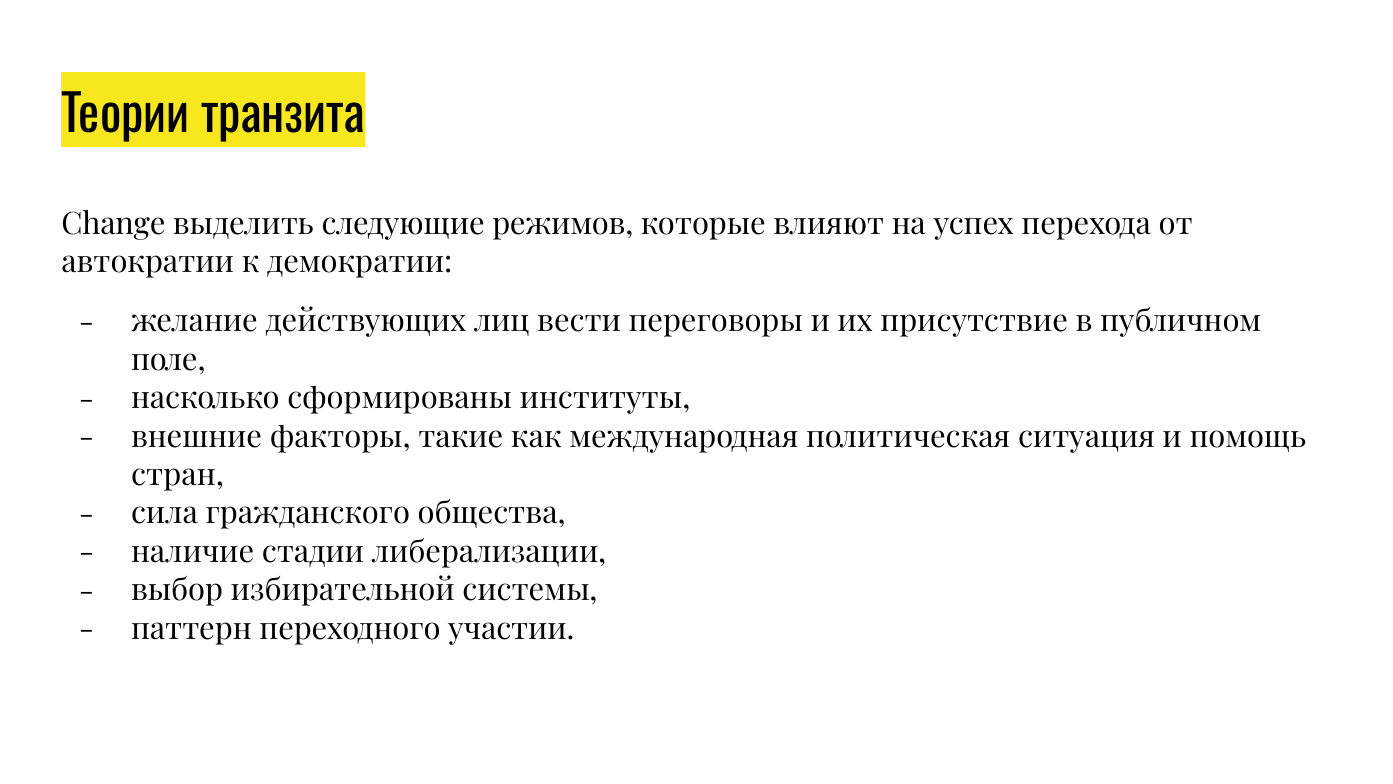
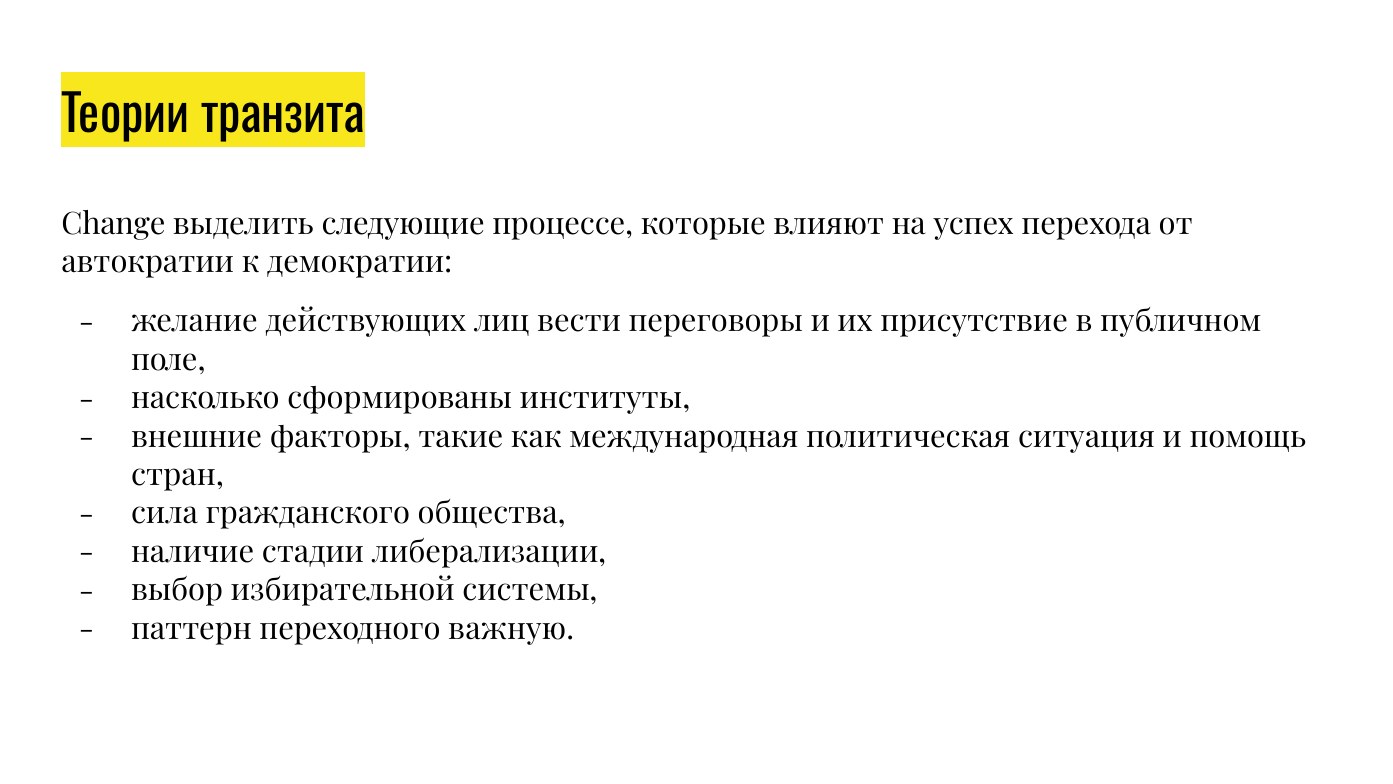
режимов: режимов -> процессе (563, 224)
участии: участии -> важную (511, 629)
